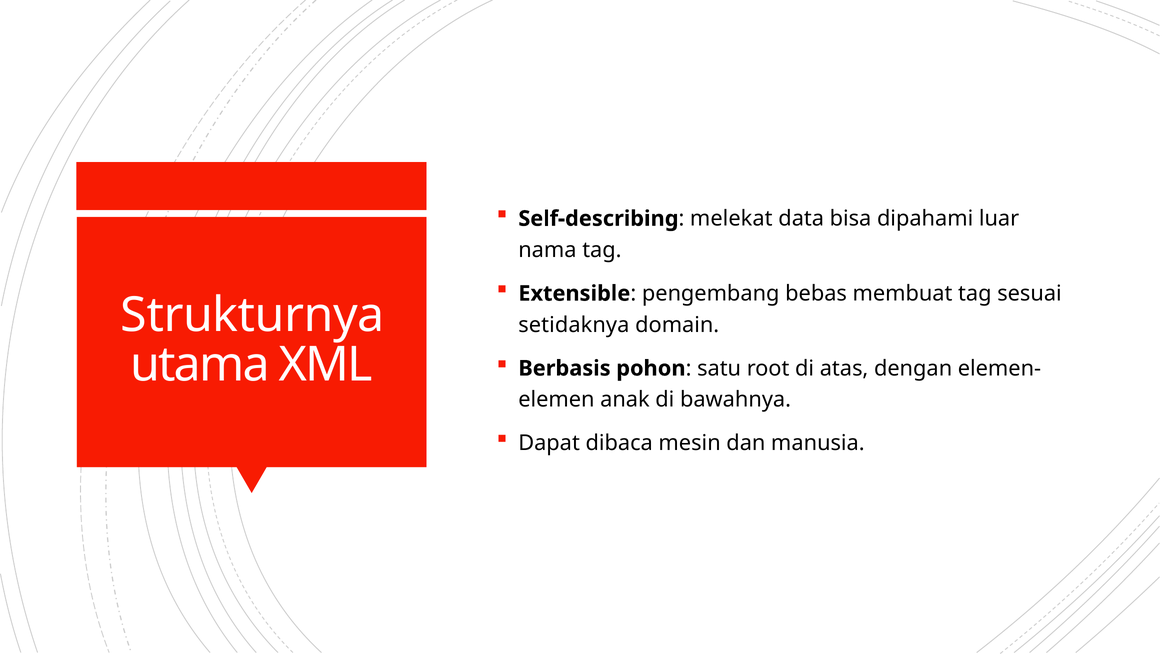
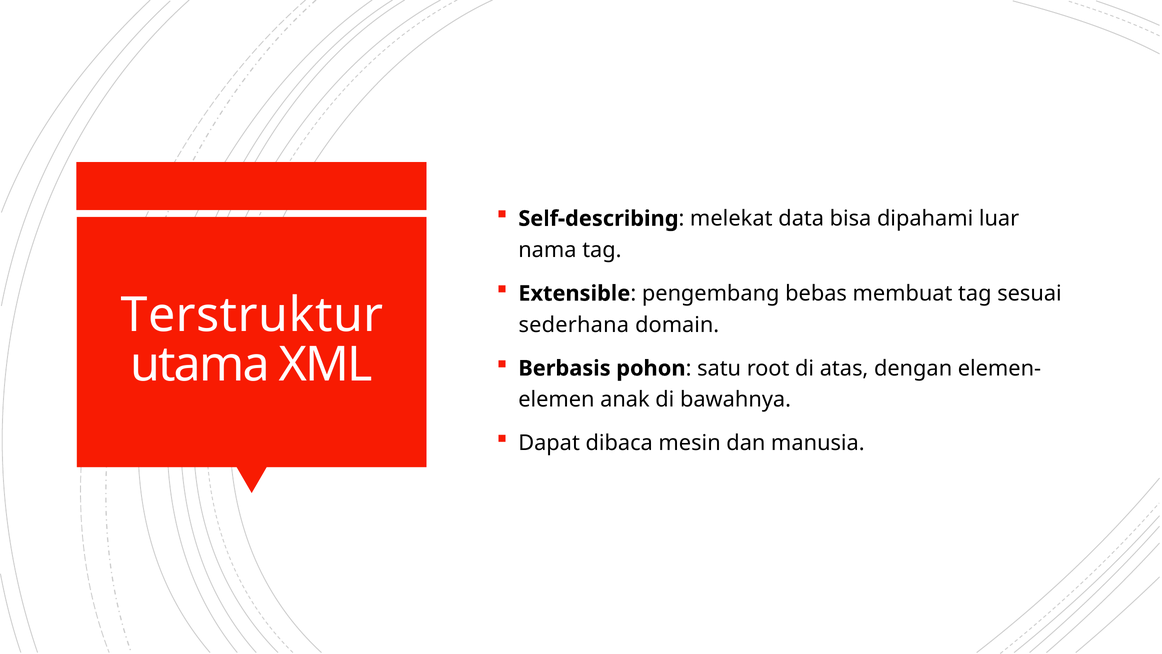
Strukturnya: Strukturnya -> Terstruktur (252, 315)
setidaknya: setidaknya -> sederhana (574, 325)
